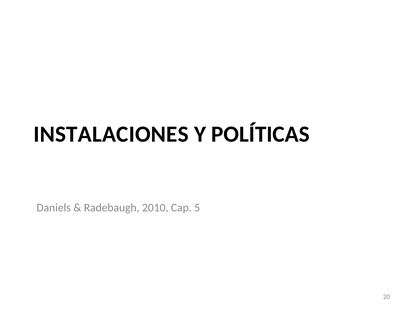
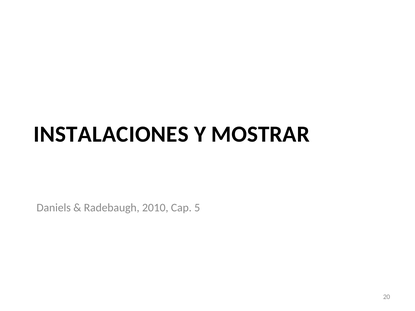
POLÍTICAS: POLÍTICAS -> MOSTRAR (260, 134)
